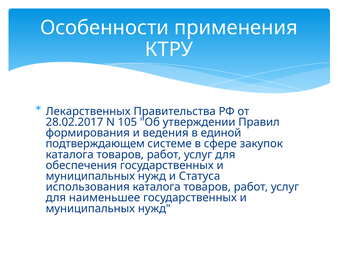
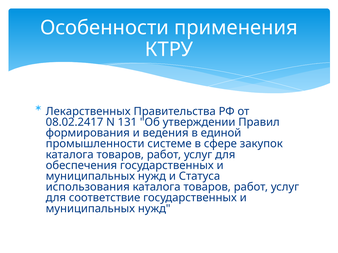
28.02.2017: 28.02.2017 -> 08.02.2417 (75, 122)
105: 105 -> 131 (127, 122)
подтверждающем: подтверждающем -> промышленности (95, 144)
наименьшее: наименьшее -> соответствие (105, 198)
